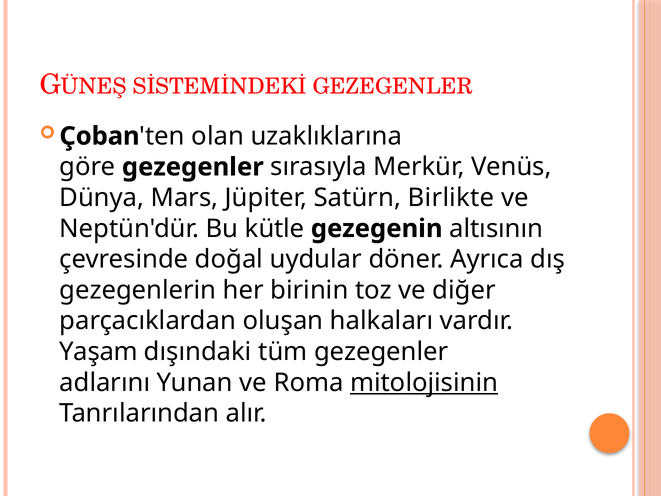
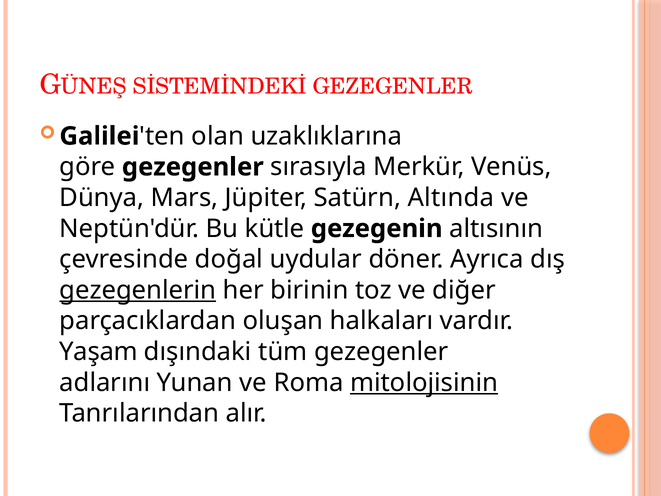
Çoban: Çoban -> Galilei (99, 136)
Birlikte: Birlikte -> Altında (451, 198)
gezegenlerin underline: none -> present (138, 290)
